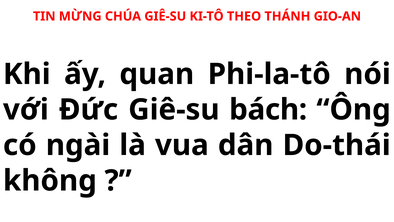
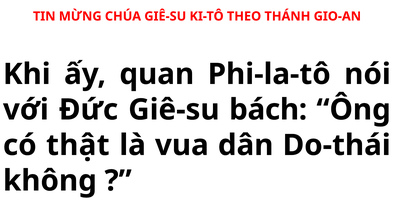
ngài: ngài -> thật (78, 145)
